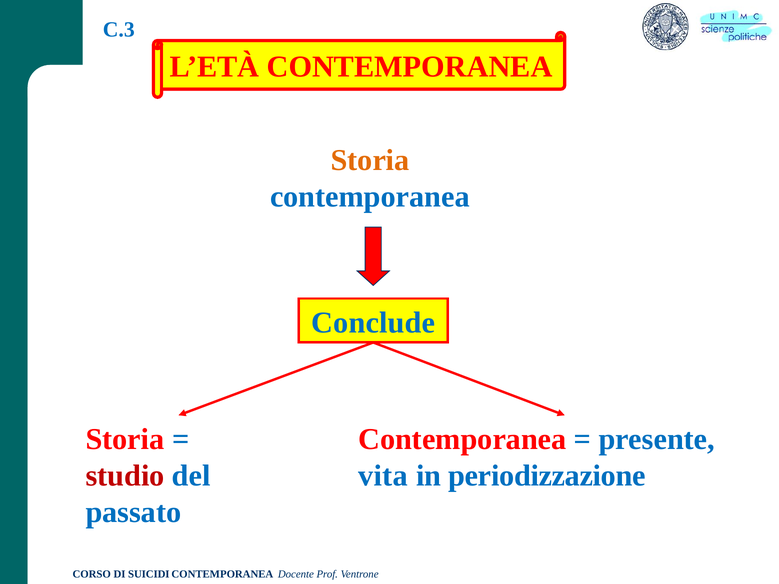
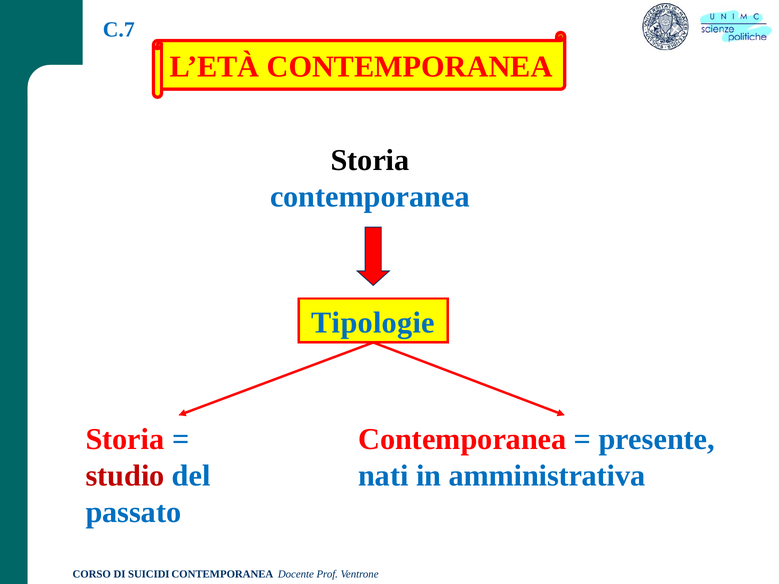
C.3: C.3 -> C.7 (119, 30)
Storia colour: orange -> black (370, 160)
Conclude: Conclude -> Tipologie (373, 323)
vita: vita -> nati (383, 476)
periodizzazione: periodizzazione -> amministrativa (547, 476)
